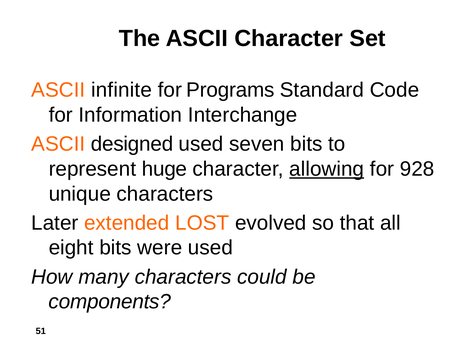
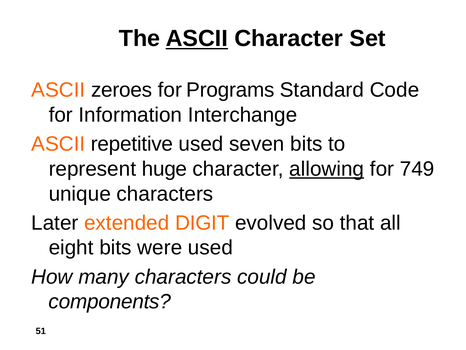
ASCII underline: none -> present (197, 39)
infinite: infinite -> zeroes (122, 90)
designed: designed -> repetitive (132, 144)
928: 928 -> 749 (417, 169)
LOST: LOST -> DIGIT (202, 223)
